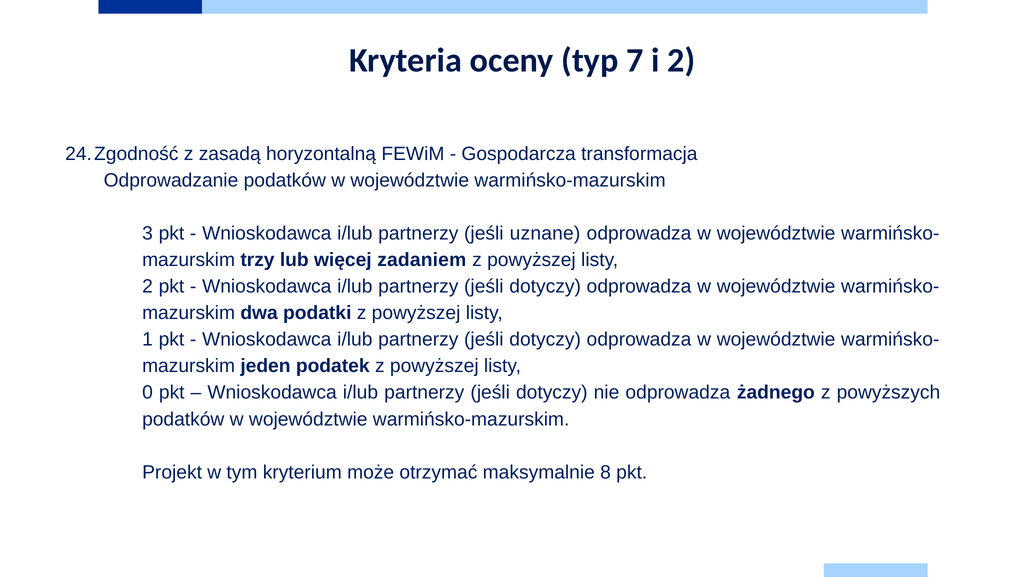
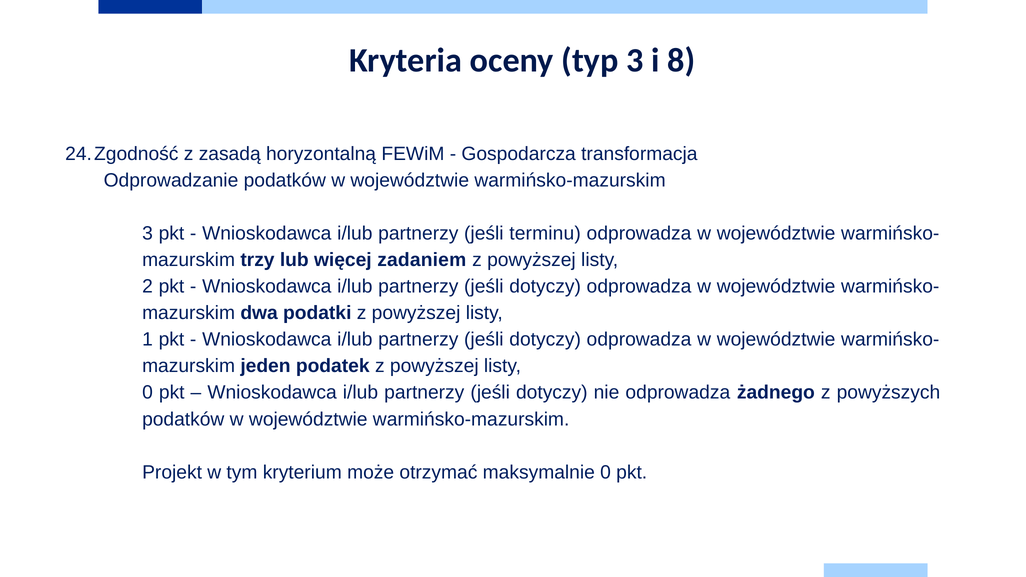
typ 7: 7 -> 3 (635, 61)
i 2: 2 -> 8 (681, 61)
uznane: uznane -> terminu (545, 233)
maksymalnie 8: 8 -> 0 (606, 472)
